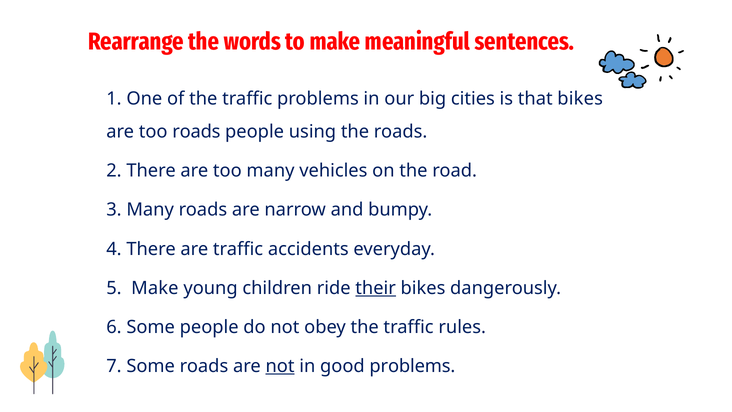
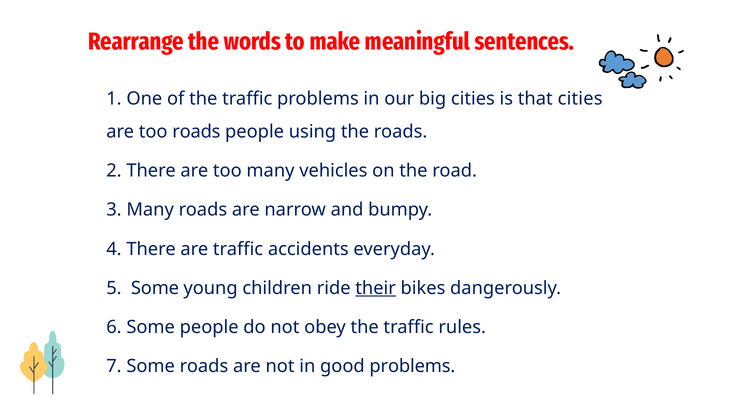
that bikes: bikes -> cities (580, 99)
5 Make: Make -> Some (155, 288)
not underline: present -> none (280, 366)
